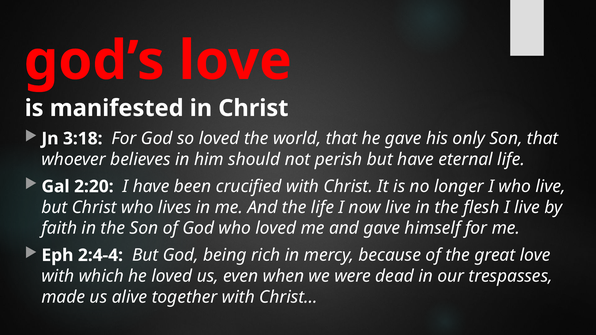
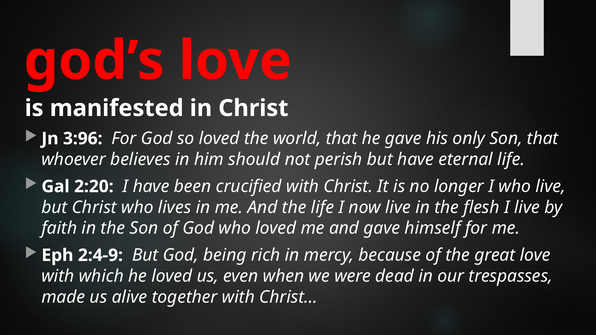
3:18: 3:18 -> 3:96 (83, 139)
2:4-4: 2:4-4 -> 2:4-9 (100, 255)
